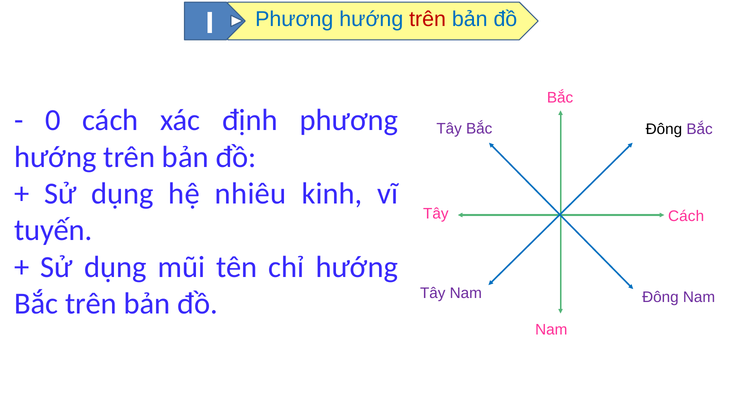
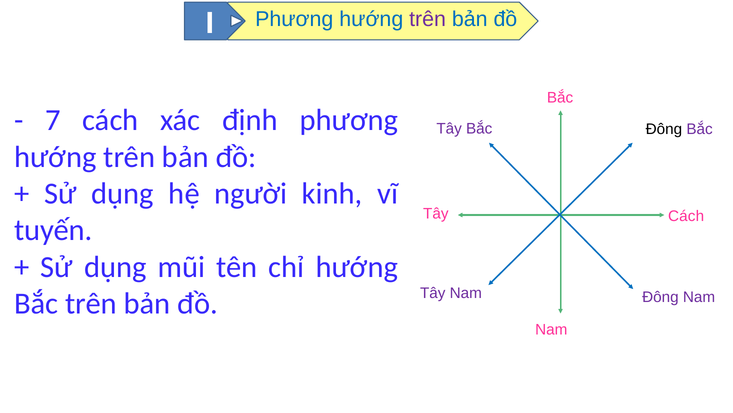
trên colour: red -> purple (428, 19)
0: 0 -> 7 (53, 120)
nhiêu: nhiêu -> người (251, 193)
